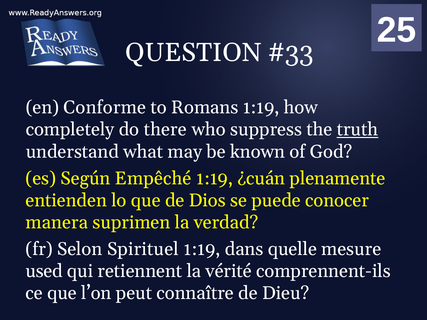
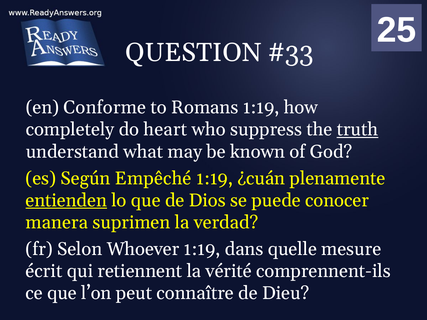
there: there -> heart (165, 130)
entienden underline: none -> present (66, 201)
Spirituel: Spirituel -> Whoever (143, 249)
used: used -> écrit (44, 271)
